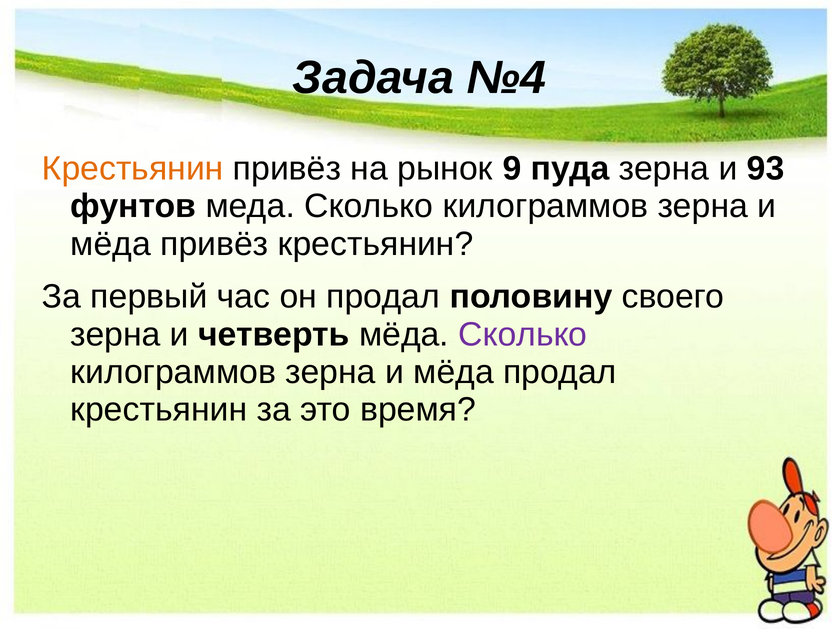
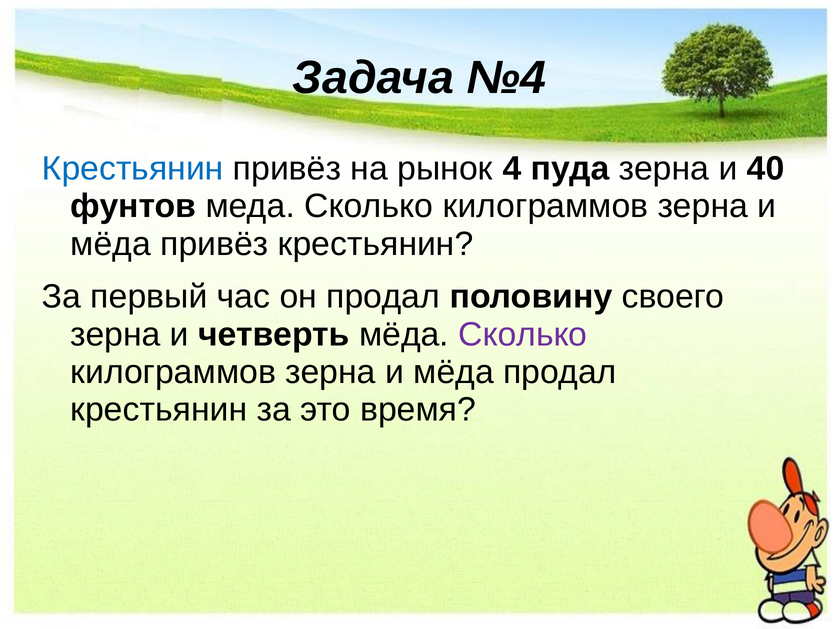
Крестьянин colour: orange -> blue (133, 169)
9: 9 -> 4 (512, 169)
93: 93 -> 40 (766, 169)
